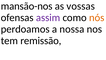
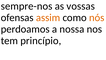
mansão-nos: mansão-nos -> sempre-nos (27, 6)
assim colour: purple -> orange (48, 18)
remissão: remissão -> princípio (41, 40)
